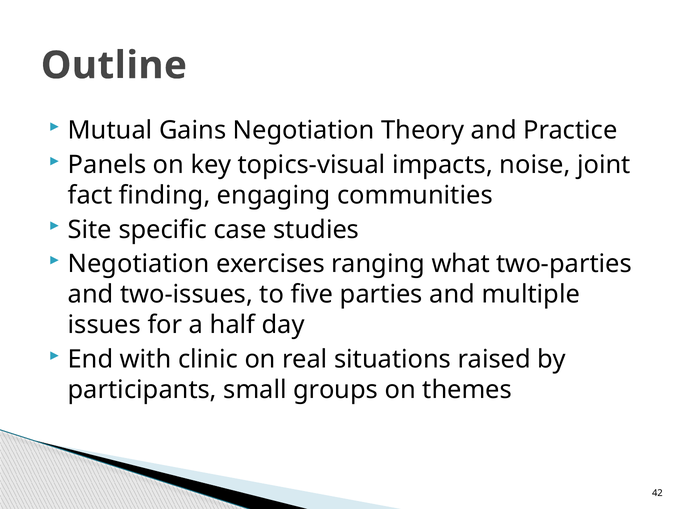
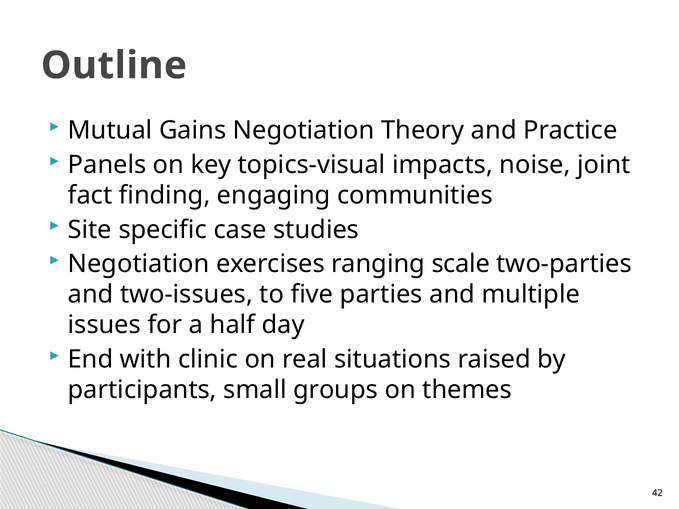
what: what -> scale (461, 264)
